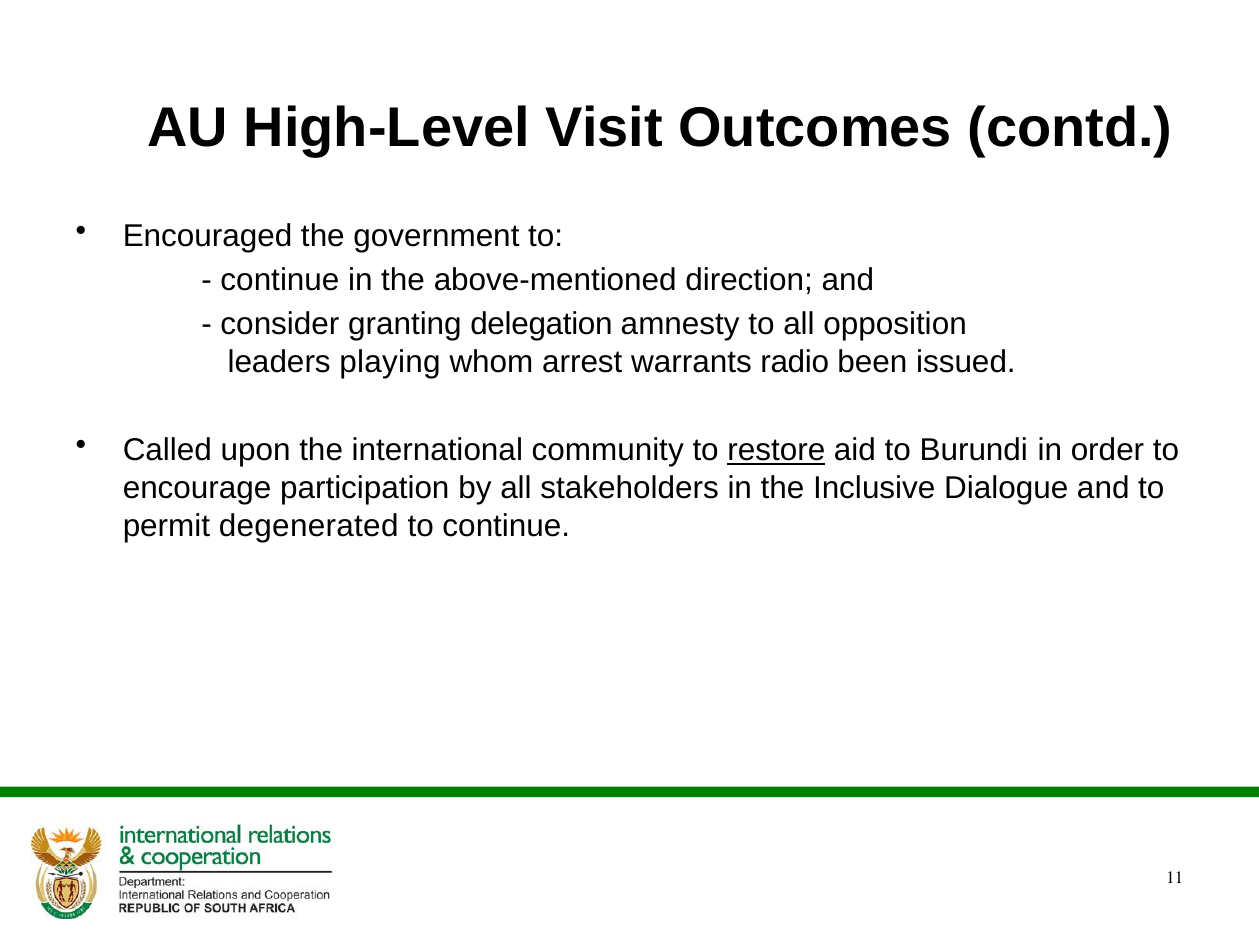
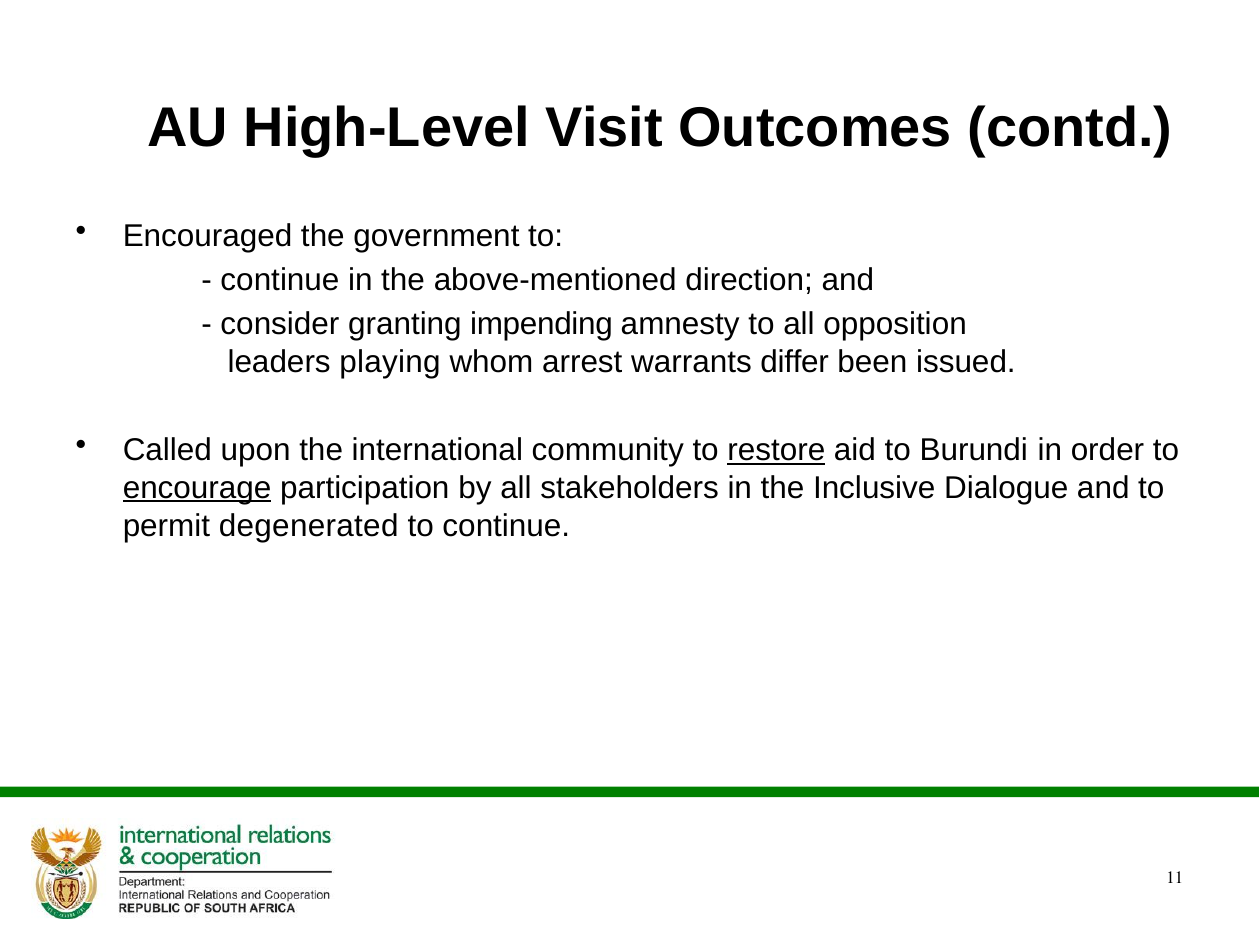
delegation: delegation -> impending (541, 324)
radio: radio -> differ (795, 362)
encourage underline: none -> present (197, 488)
